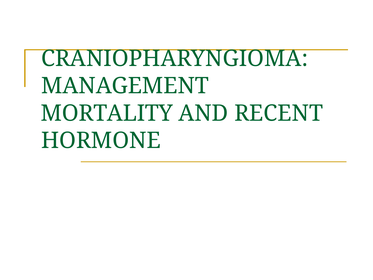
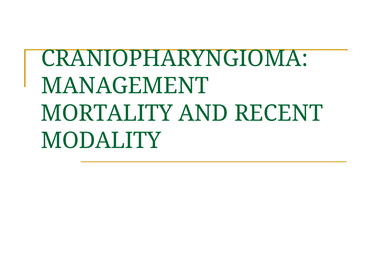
HORMONE: HORMONE -> MODALITY (101, 141)
